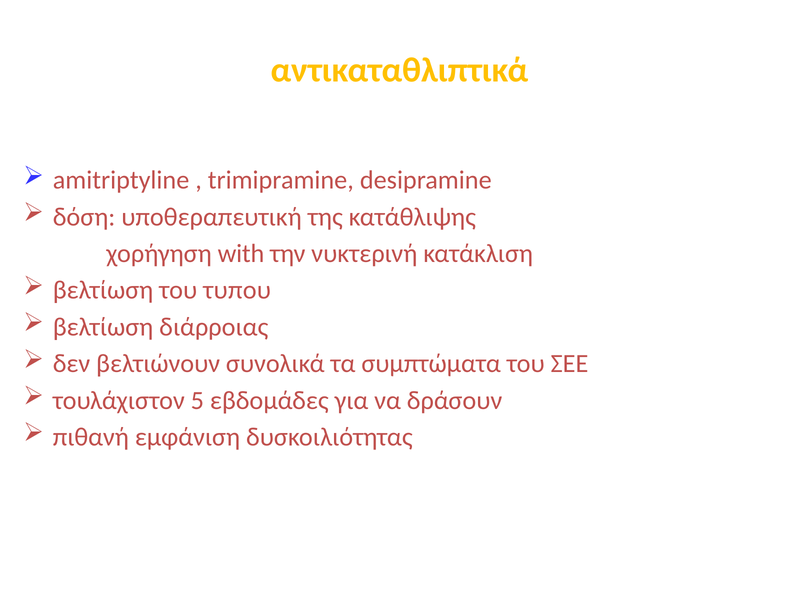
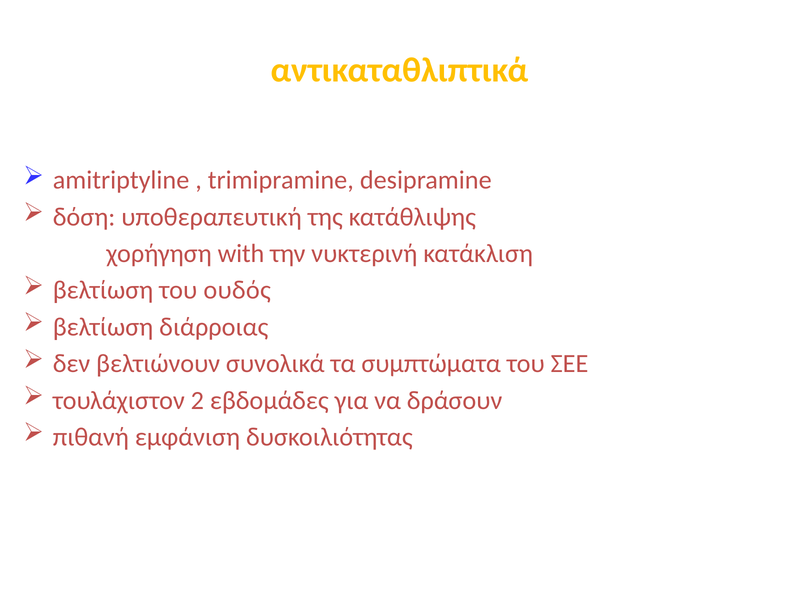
τυπου: τυπου -> ουδός (237, 290)
5: 5 -> 2 (197, 401)
